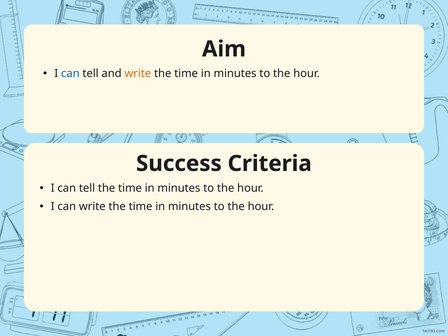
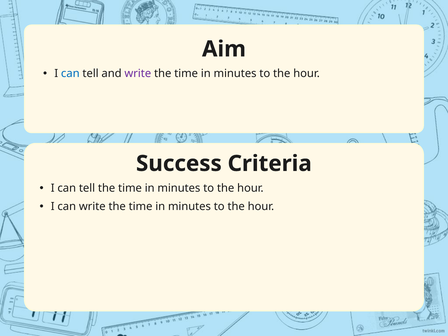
write colour: orange -> purple (138, 74)
